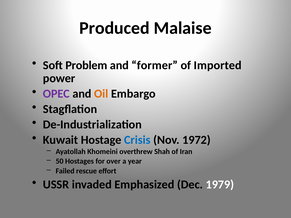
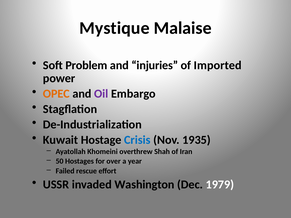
Produced: Produced -> Mystique (114, 28)
former: former -> injuries (155, 65)
OPEC colour: purple -> orange (56, 94)
Oil colour: orange -> purple (101, 94)
1972: 1972 -> 1935 (197, 140)
Emphasized: Emphasized -> Washington (144, 185)
